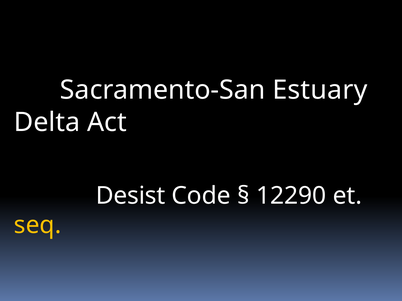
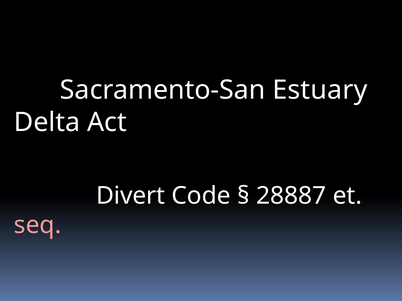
Desist: Desist -> Divert (131, 196)
12290: 12290 -> 28887 (291, 196)
seq colour: yellow -> pink (38, 225)
